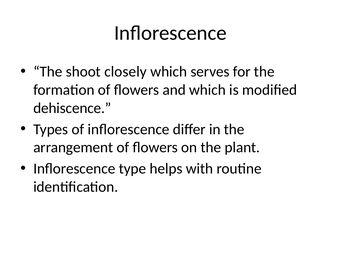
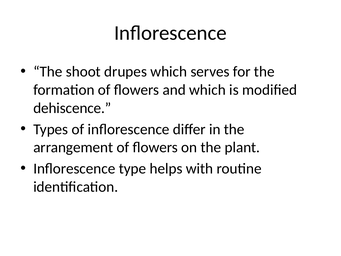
closely: closely -> drupes (126, 72)
